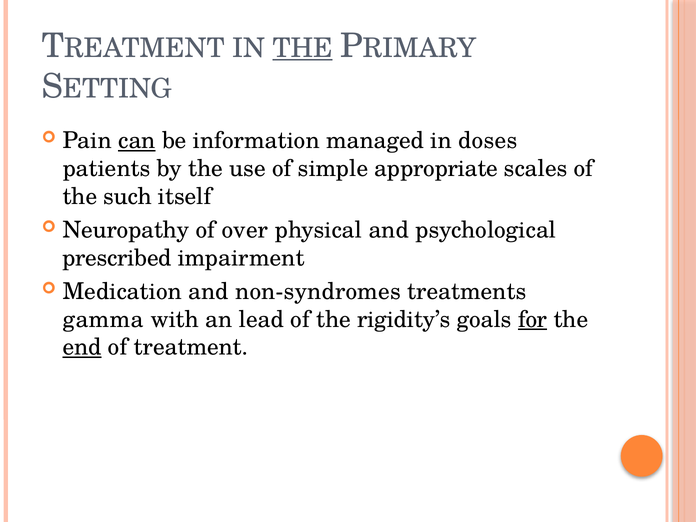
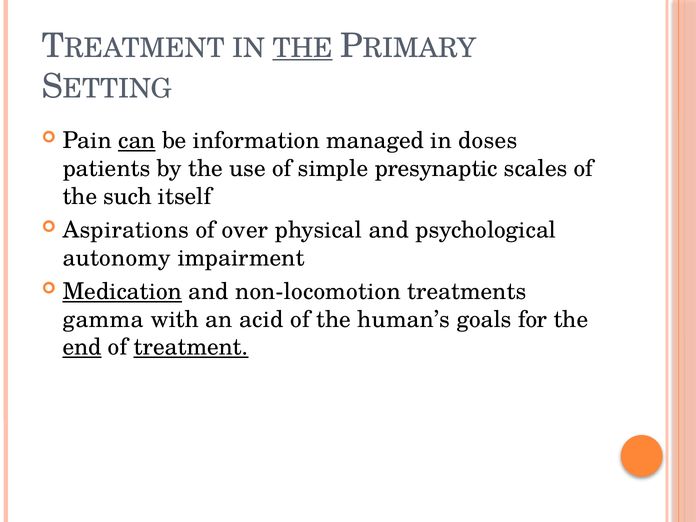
appropriate: appropriate -> presynaptic (436, 169)
Neuropathy: Neuropathy -> Aspirations (126, 230)
prescribed: prescribed -> autonomy (117, 258)
Medication underline: none -> present (122, 292)
non-syndromes: non-syndromes -> non-locomotion (318, 292)
lead: lead -> acid (261, 319)
rigidity’s: rigidity’s -> human’s (404, 319)
for underline: present -> none (533, 319)
treatment underline: none -> present (191, 347)
